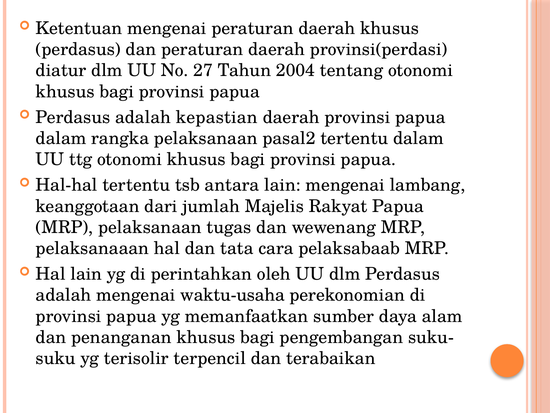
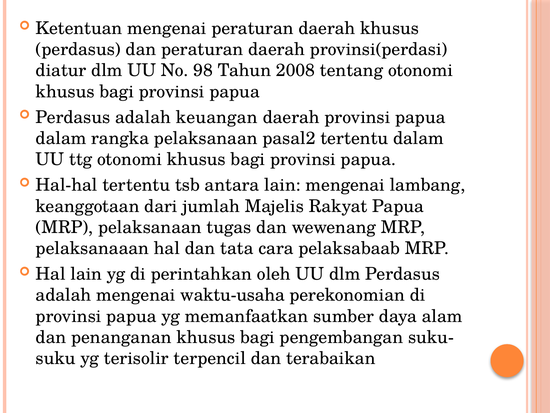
27: 27 -> 98 (203, 70)
2004: 2004 -> 2008 (295, 70)
kepastian: kepastian -> keuangan (217, 117)
